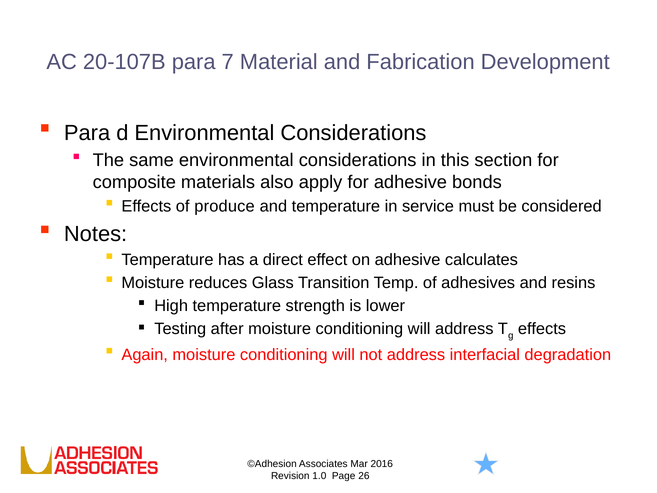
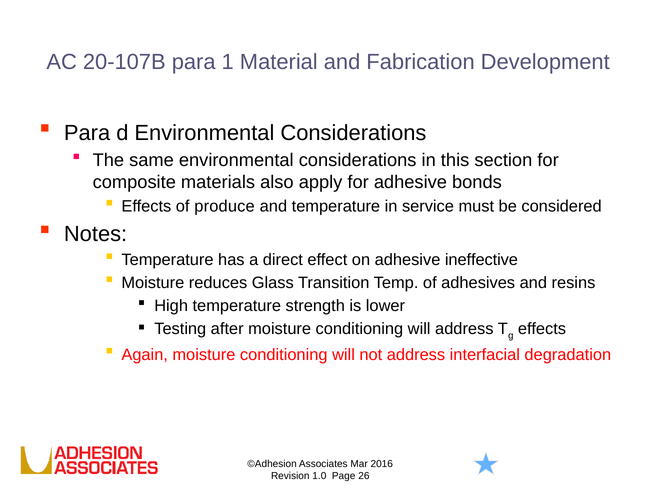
7: 7 -> 1 (228, 62)
calculates: calculates -> ineffective (481, 260)
